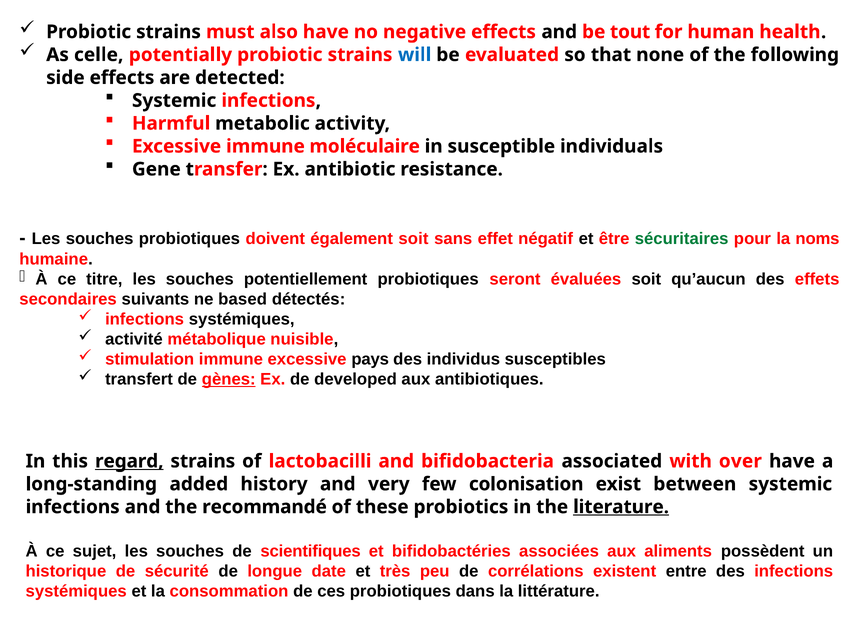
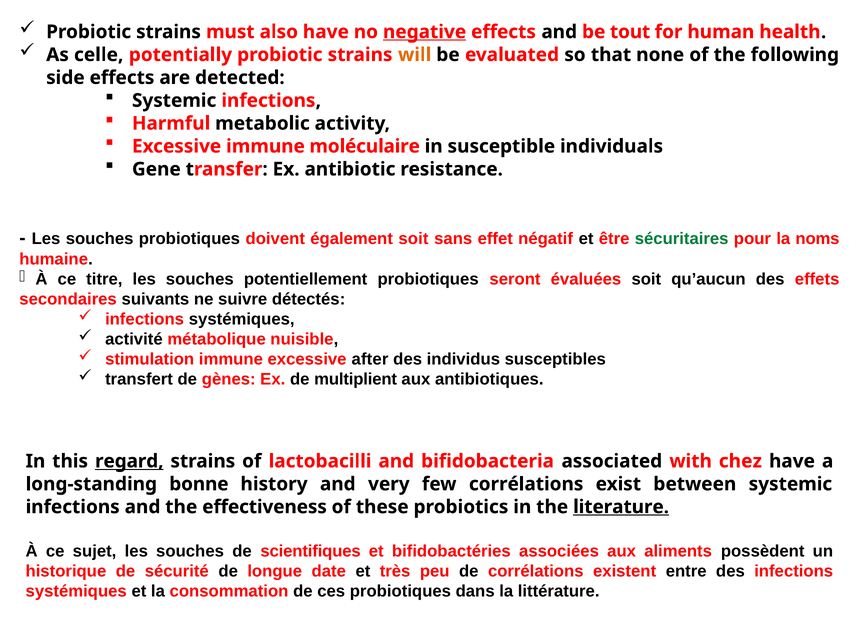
negative underline: none -> present (425, 32)
will colour: blue -> orange (415, 55)
based: based -> suivre (243, 299)
pays: pays -> after (370, 359)
gènes underline: present -> none (229, 379)
developed: developed -> multiplient (356, 379)
over: over -> chez (740, 461)
added: added -> bonne (199, 484)
few colonisation: colonisation -> corrélations (526, 484)
recommandé: recommandé -> effectiveness (265, 507)
